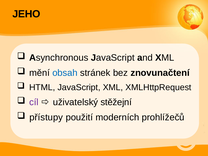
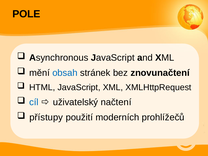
JEHO: JEHO -> POLE (26, 14)
cíl colour: purple -> blue (34, 102)
stěžejní: stěžejní -> načtení (116, 102)
